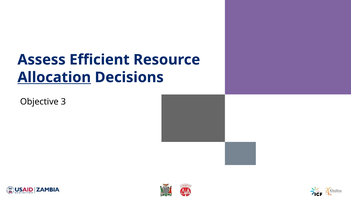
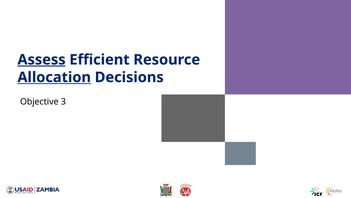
Assess underline: none -> present (42, 60)
